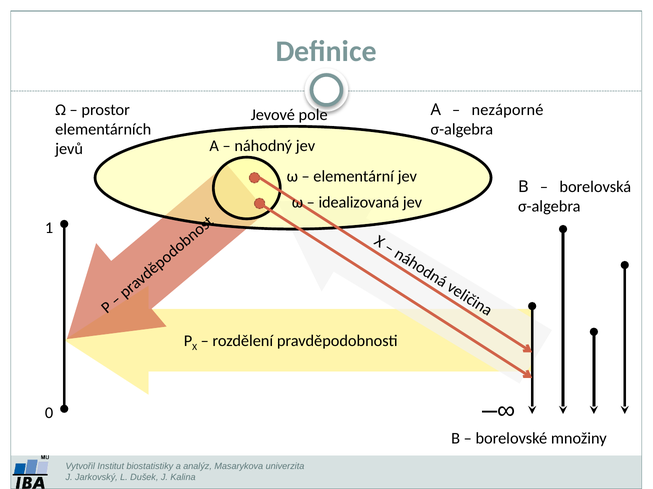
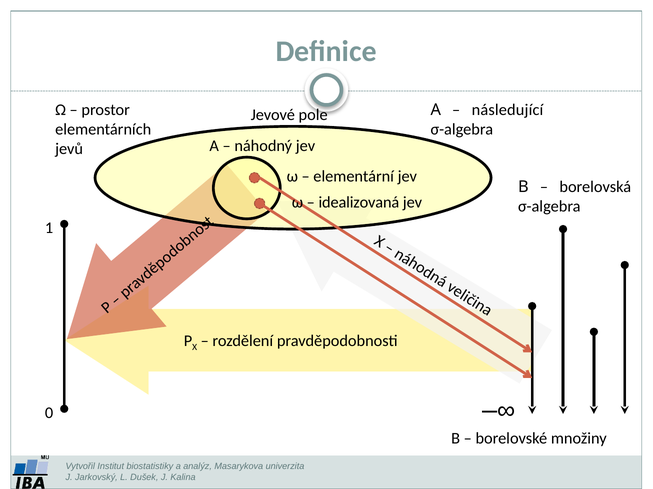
nezáporné: nezáporné -> následující (507, 110)
